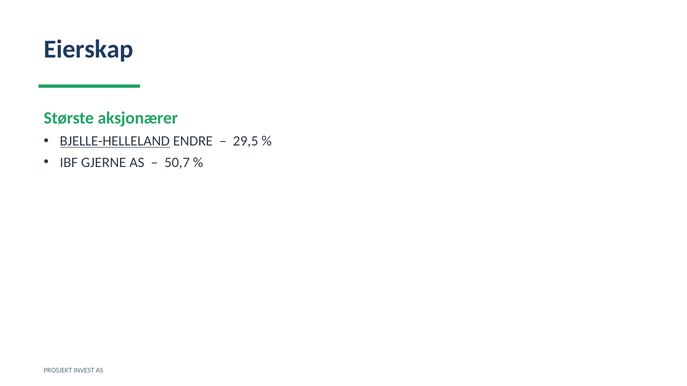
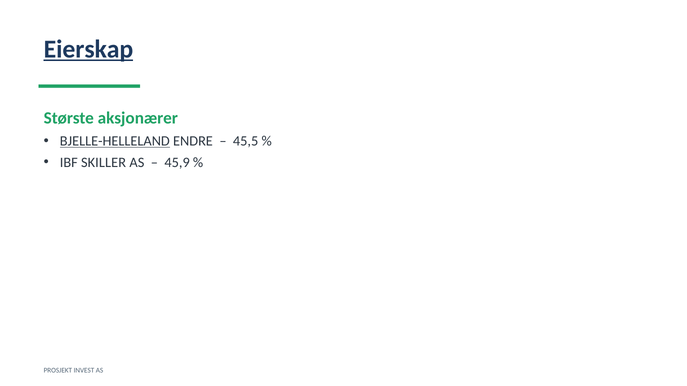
Eierskap underline: none -> present (88, 49)
29,5: 29,5 -> 45,5 (246, 141)
GJERNE: GJERNE -> SKILLER (104, 163)
50,7: 50,7 -> 45,9 (177, 163)
